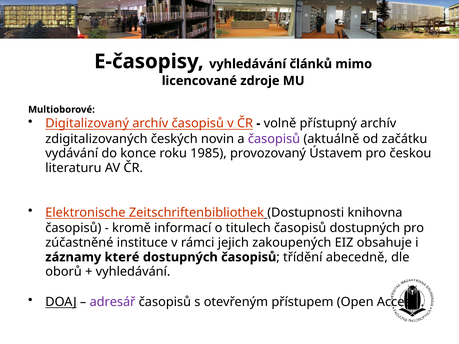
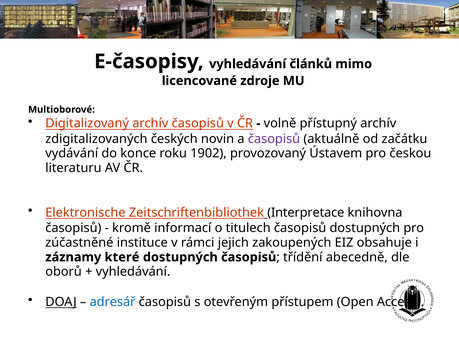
1985: 1985 -> 1902 (208, 154)
Dostupnosti: Dostupnosti -> Interpretace (306, 213)
adresář colour: purple -> blue (113, 302)
